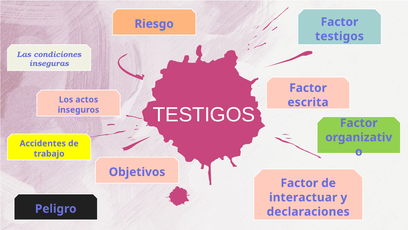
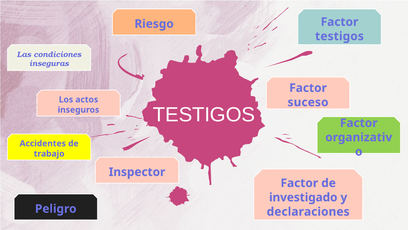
escrita: escrita -> suceso (308, 102)
Objetivos: Objetivos -> Inspector (137, 172)
interactuar: interactuar -> investigado (303, 197)
